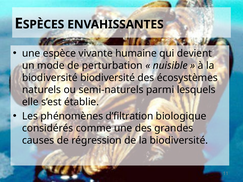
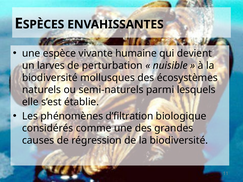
mode: mode -> larves (51, 66)
biodiversité biodiversité: biodiversité -> mollusques (108, 78)
